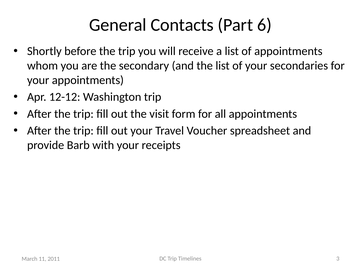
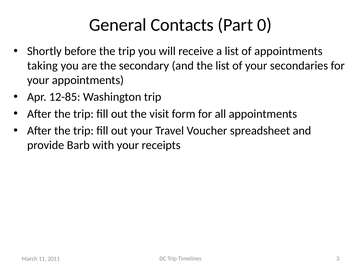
6: 6 -> 0 (264, 25)
whom: whom -> taking (42, 66)
12-12: 12-12 -> 12-85 (65, 97)
